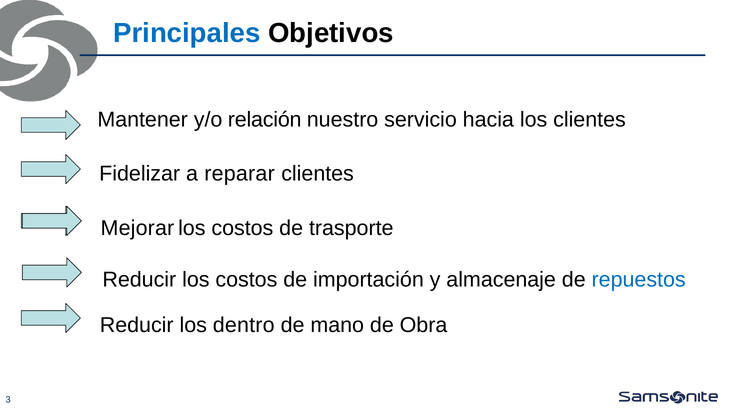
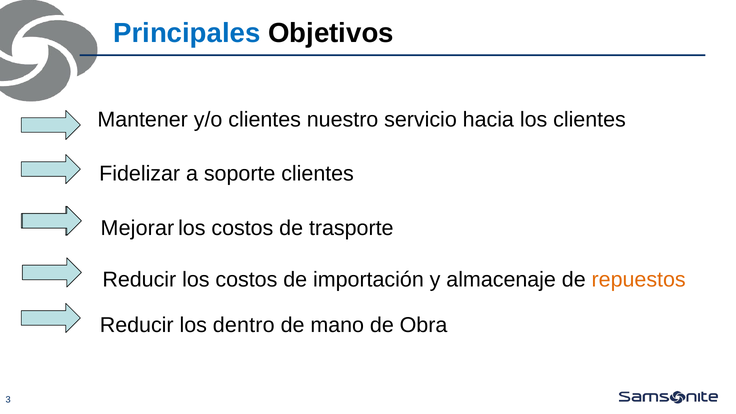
y/o relación: relación -> clientes (265, 120)
reparar: reparar -> soporte (240, 174)
repuestos colour: blue -> orange (639, 280)
